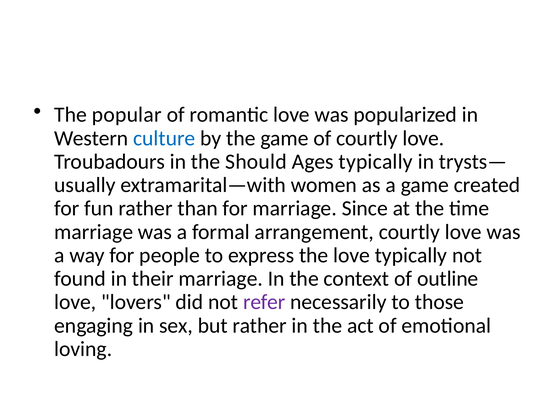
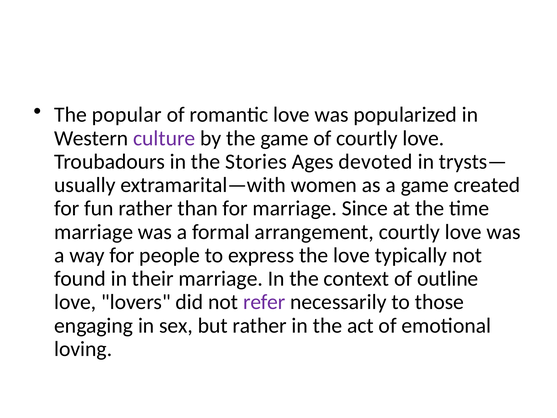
culture colour: blue -> purple (164, 138)
Should: Should -> Stories (256, 162)
Ages typically: typically -> devoted (376, 162)
